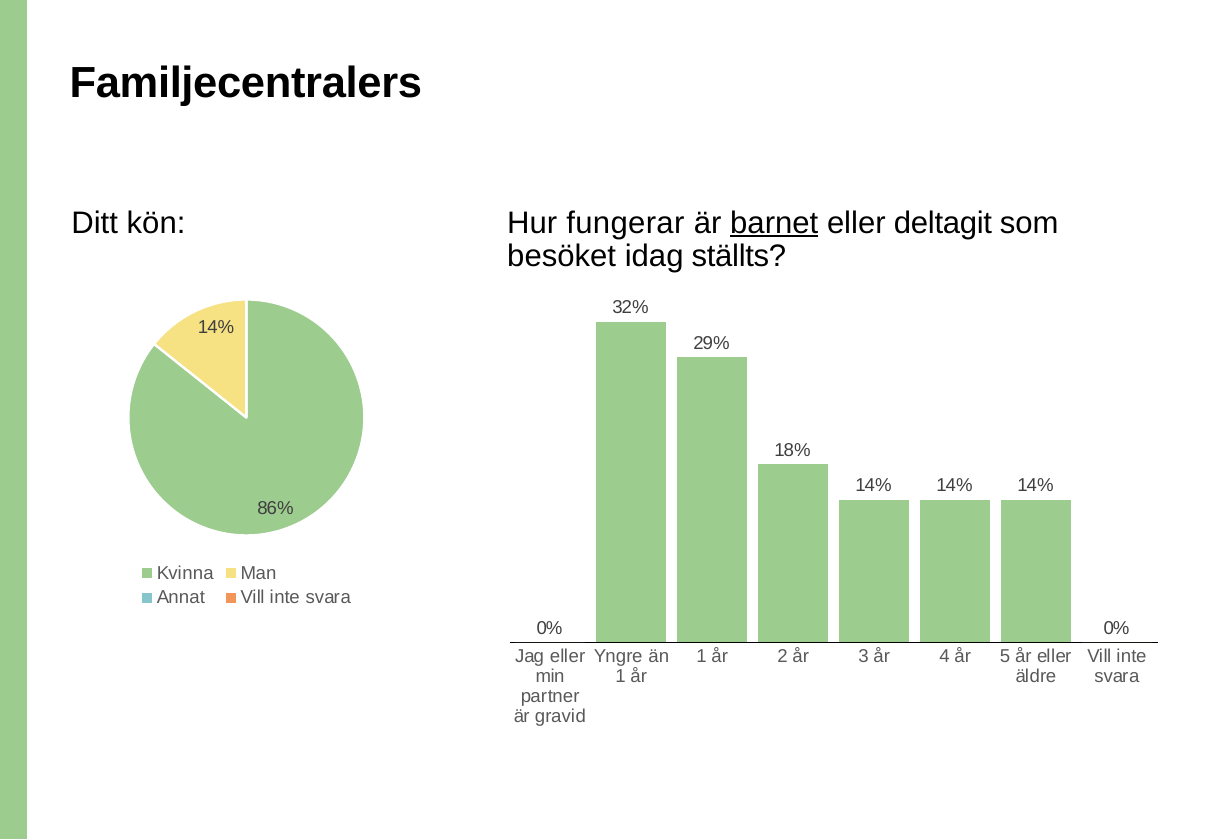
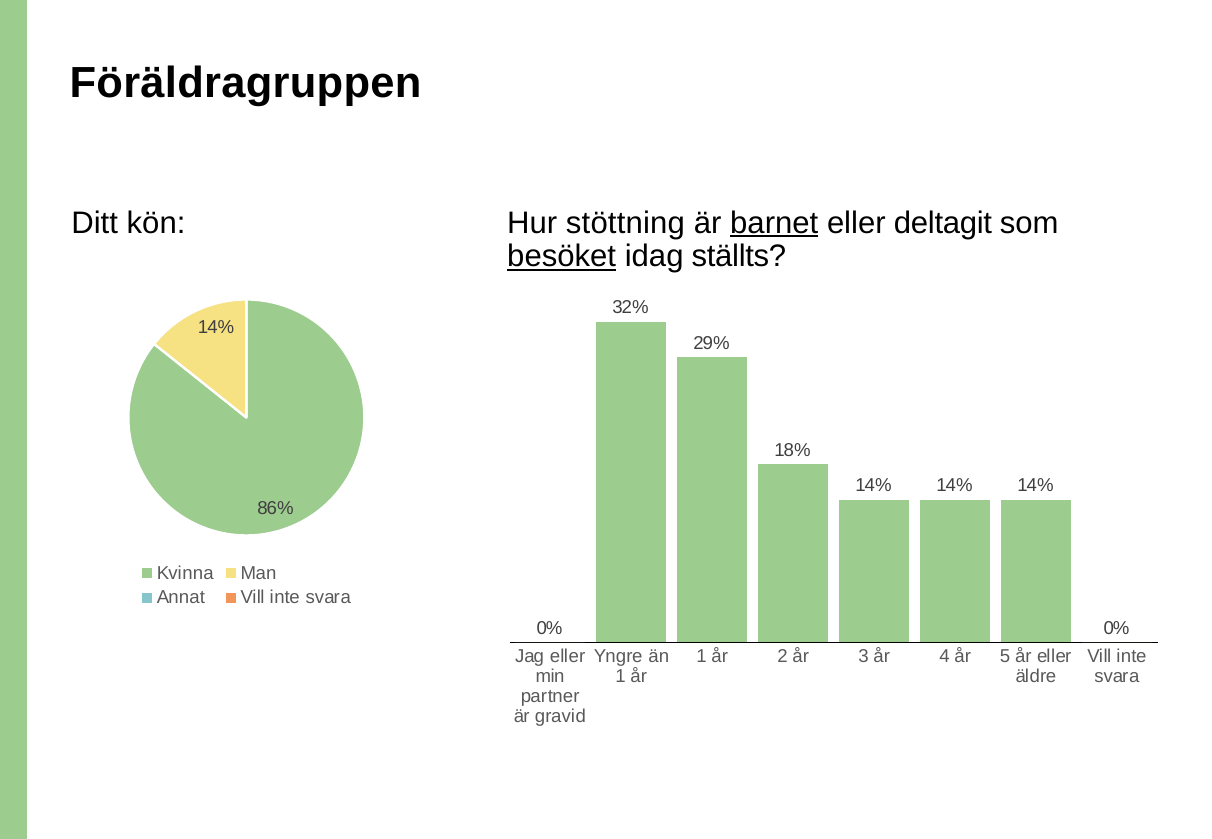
Familjecentralers: Familjecentralers -> Föräldragruppen (246, 83)
fungerar: fungerar -> stöttning (625, 223)
besöket underline: none -> present (562, 257)
